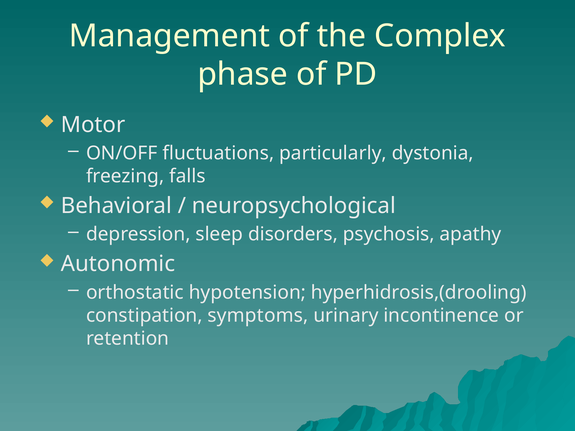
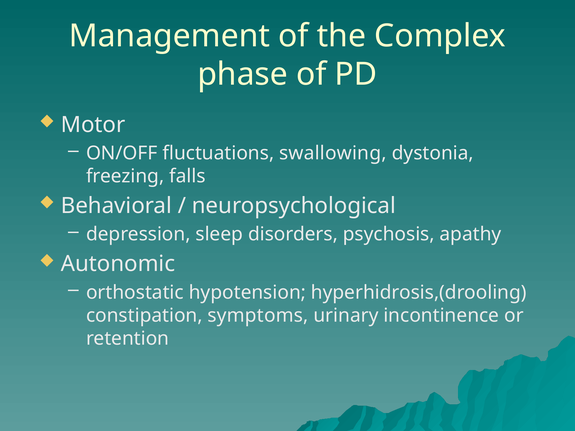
particularly: particularly -> swallowing (333, 153)
